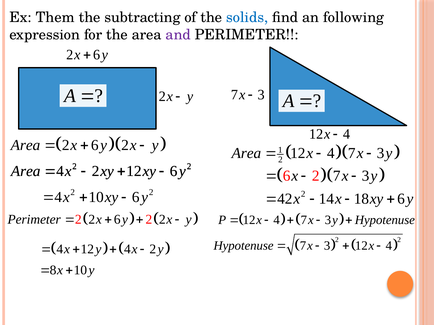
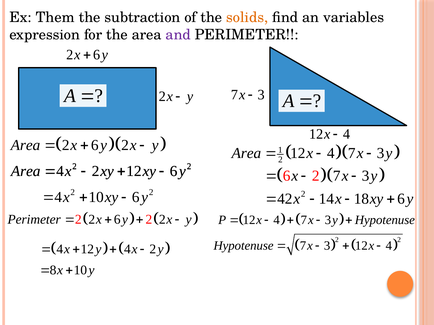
subtracting: subtracting -> subtraction (143, 17)
solids colour: blue -> orange (247, 17)
following: following -> variables (354, 17)
